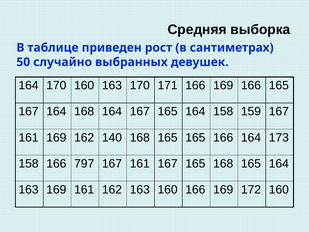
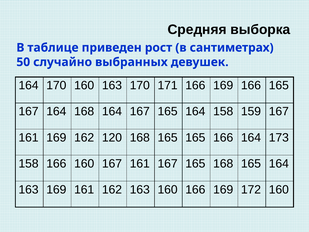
140: 140 -> 120 (112, 137)
166 797: 797 -> 160 (84, 163)
